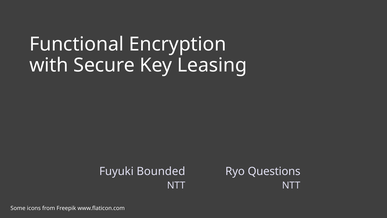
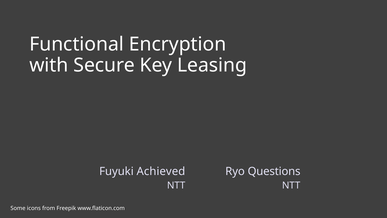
Bounded: Bounded -> Achieved (161, 171)
